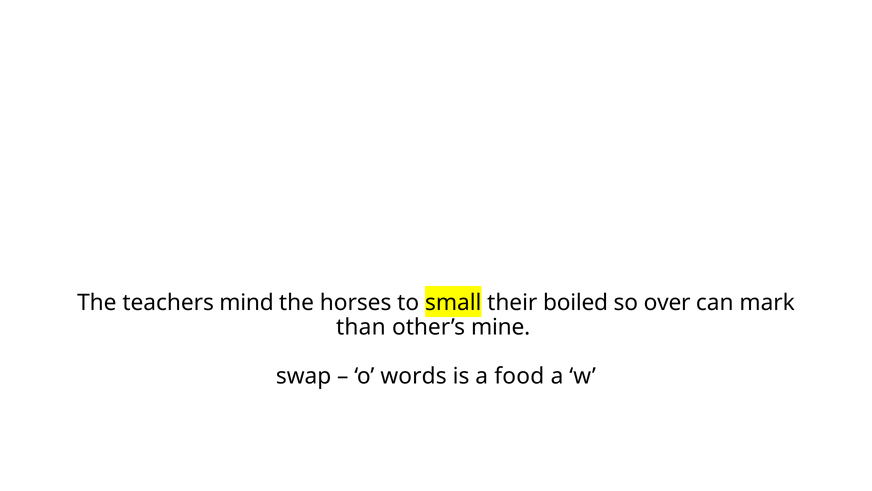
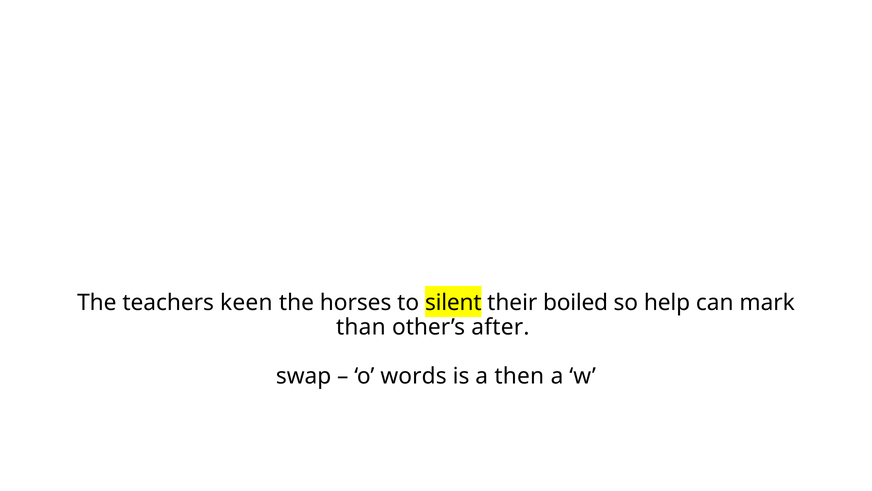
mind: mind -> keen (246, 303)
small: small -> silent (453, 303)
over: over -> help (667, 303)
mine: mine -> after (500, 327)
food: food -> then (519, 376)
